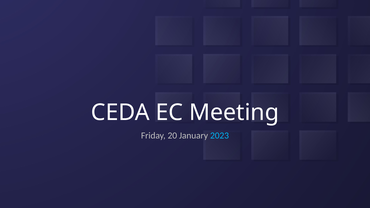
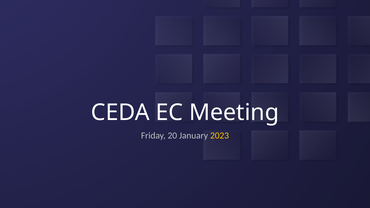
2023 colour: light blue -> yellow (220, 136)
